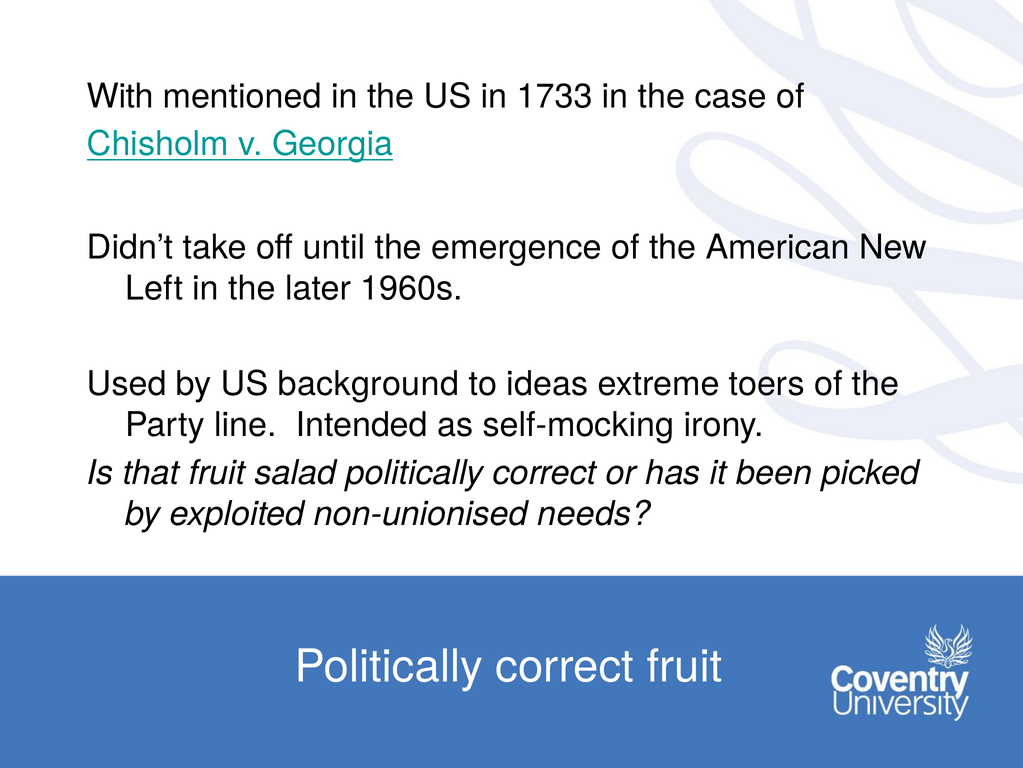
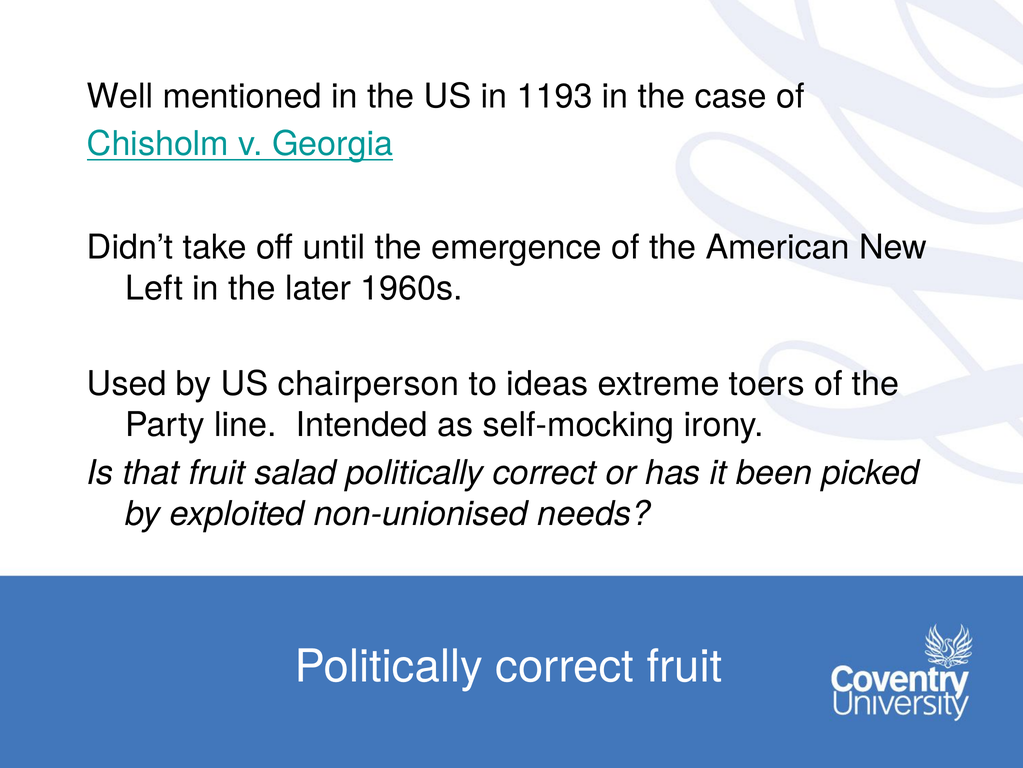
With: With -> Well (120, 96)
1733: 1733 -> 1193 (555, 96)
background: background -> chairperson (368, 384)
